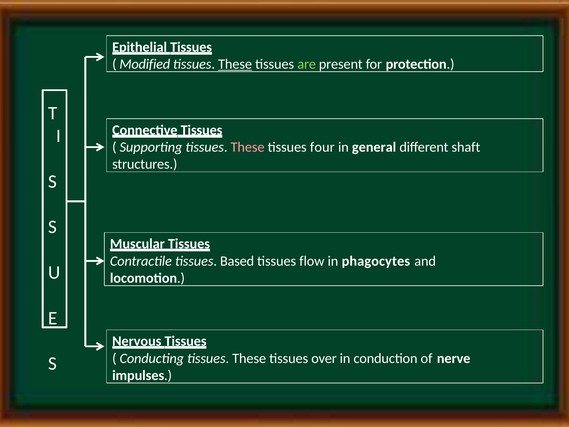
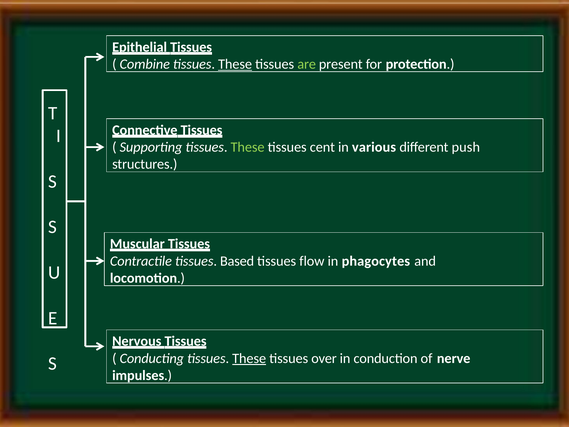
Modified: Modified -> Combine (145, 64)
These colour: pink -> light green (248, 147)
four: four -> cent (322, 147)
general: general -> various (374, 147)
shaft: shaft -> push (466, 147)
These underline: none -> present (249, 358)
